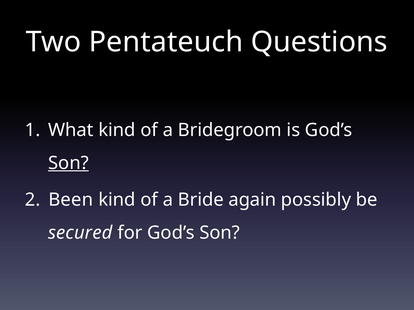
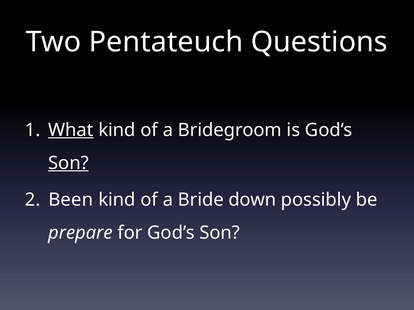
What underline: none -> present (71, 130)
again: again -> down (252, 200)
secured: secured -> prepare (80, 233)
